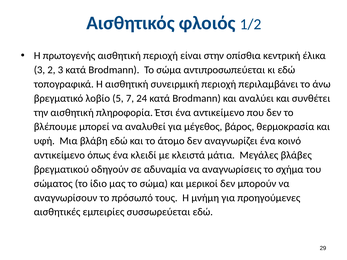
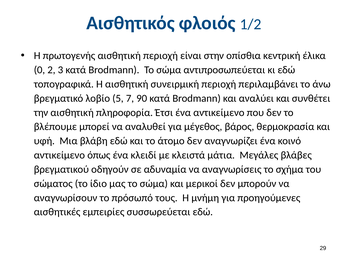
3: 3 -> 0 (39, 70)
24: 24 -> 90 (142, 98)
